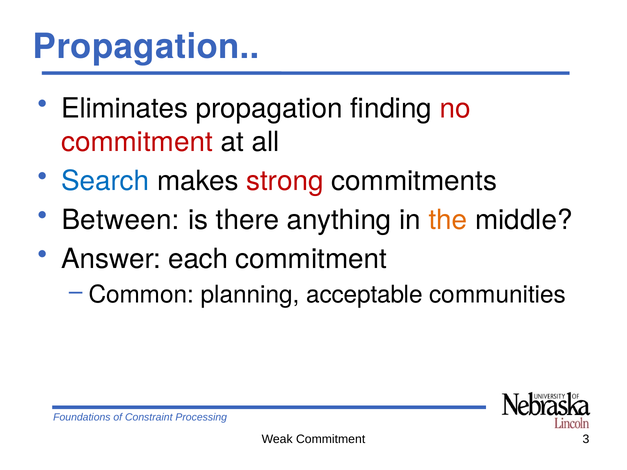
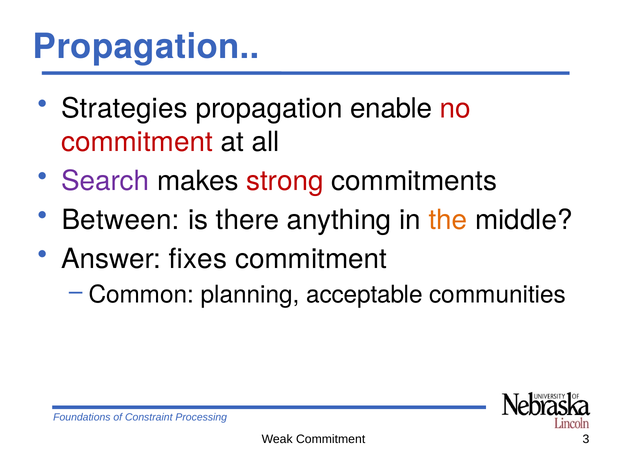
Eliminates: Eliminates -> Strategies (124, 109)
finding: finding -> enable (391, 109)
Search colour: blue -> purple (105, 181)
each: each -> fixes (198, 259)
